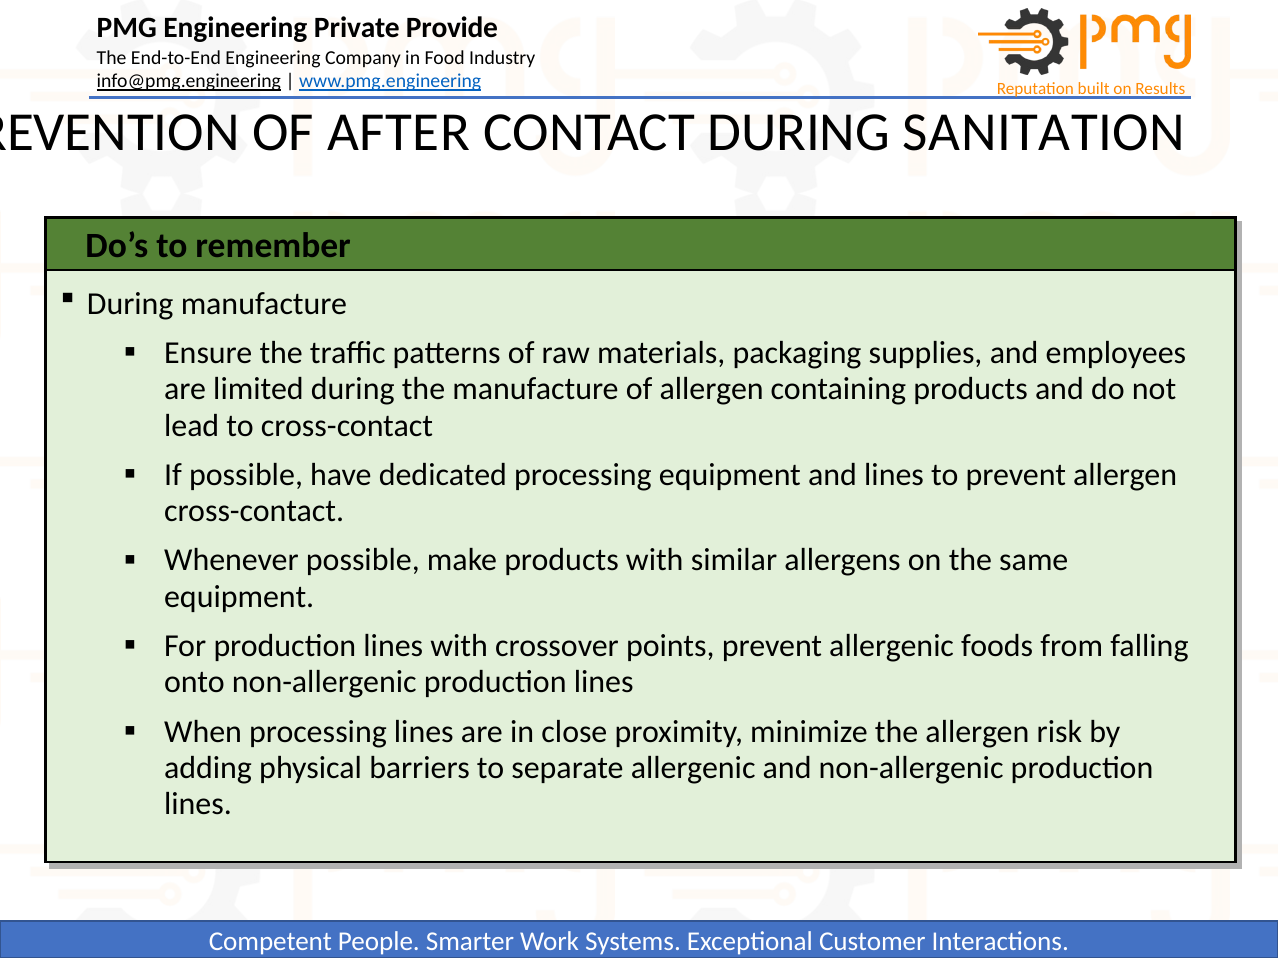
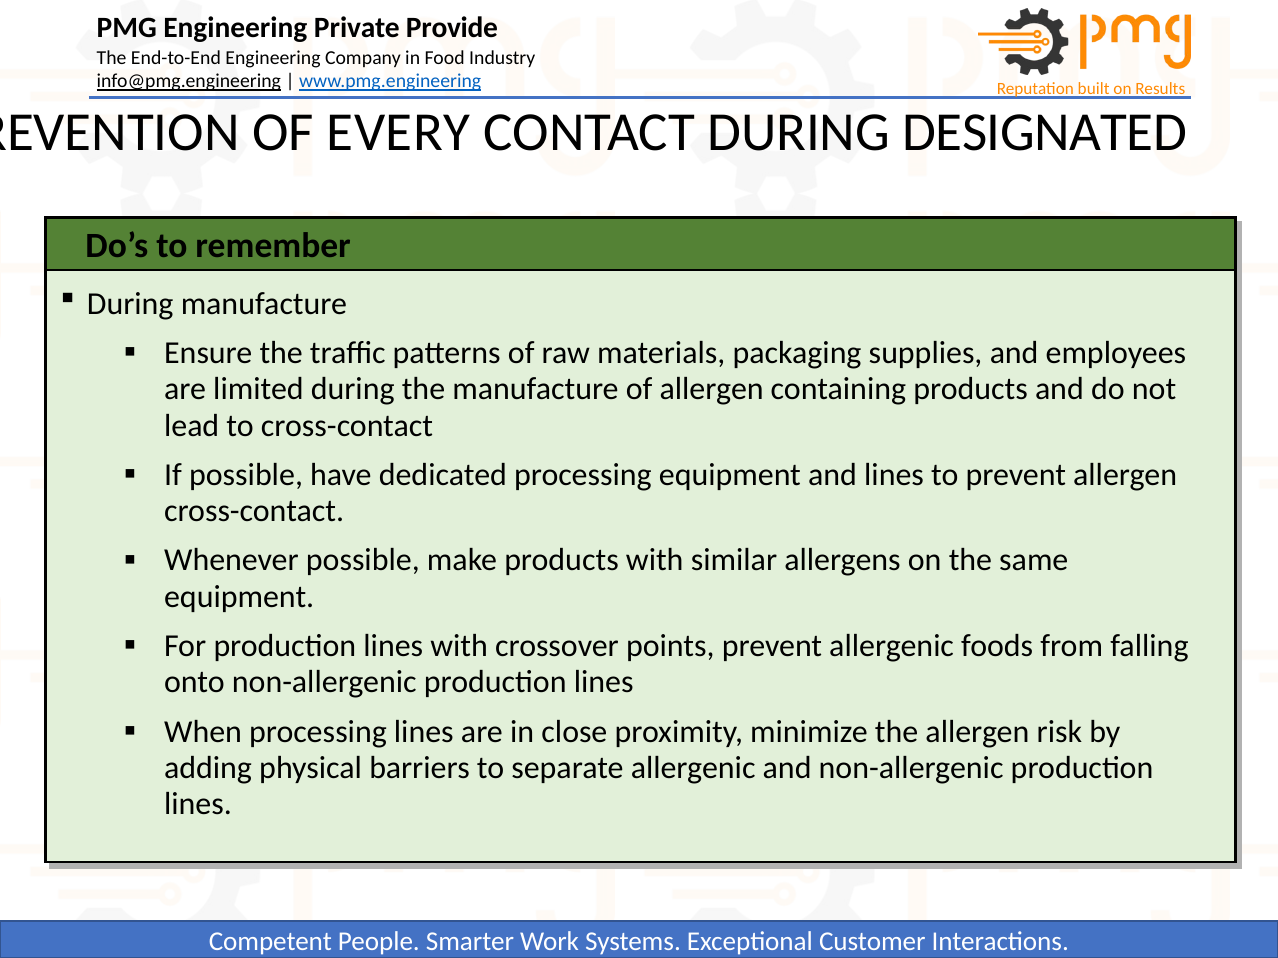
AFTER: AFTER -> EVERY (399, 133)
SANITATION: SANITATION -> DESIGNATED (1045, 133)
